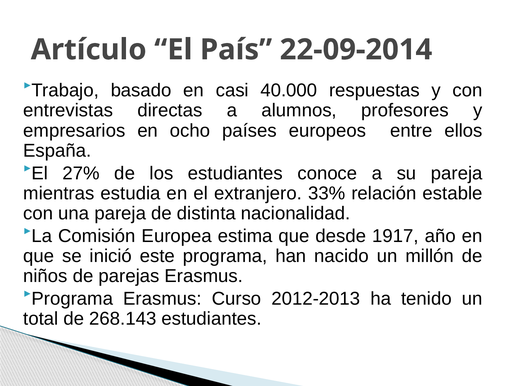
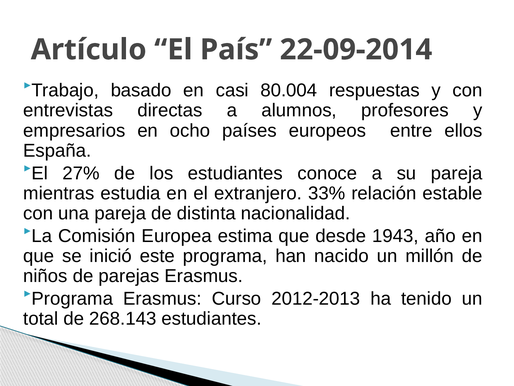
40.000: 40.000 -> 80.004 (289, 90)
1917: 1917 -> 1943 (396, 236)
